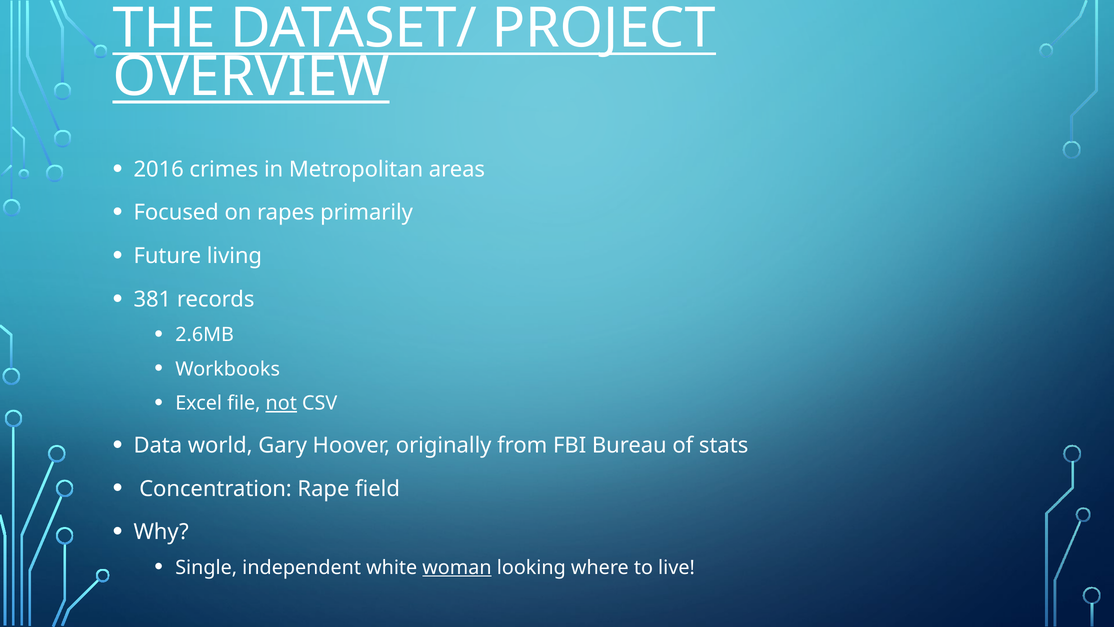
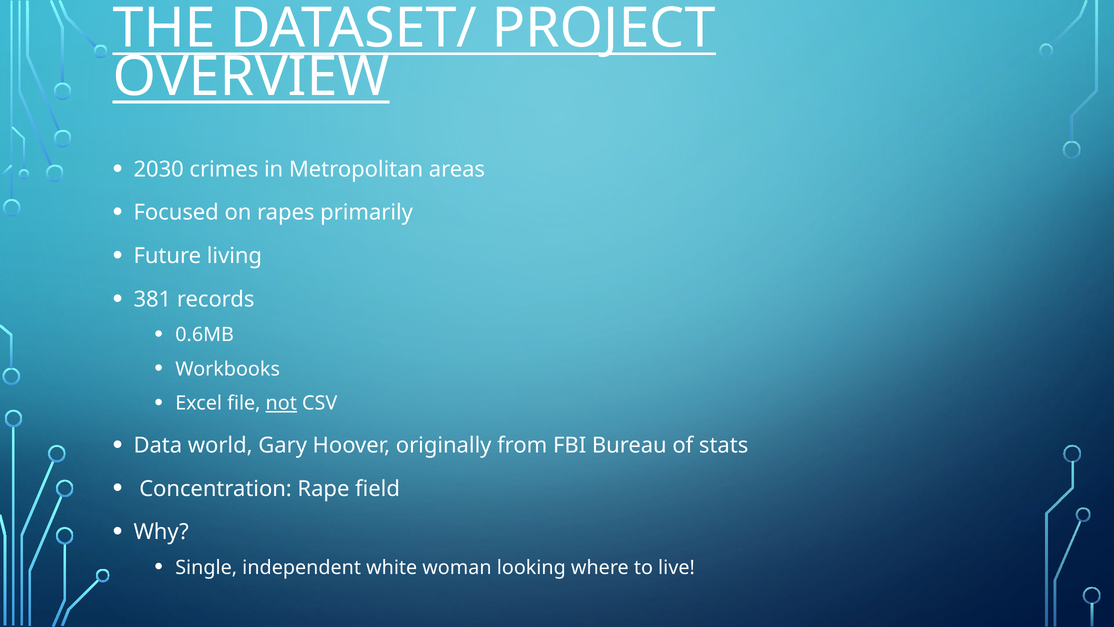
2016: 2016 -> 2030 (159, 169)
2.6MB: 2.6MB -> 0.6MB (205, 335)
woman underline: present -> none (457, 567)
